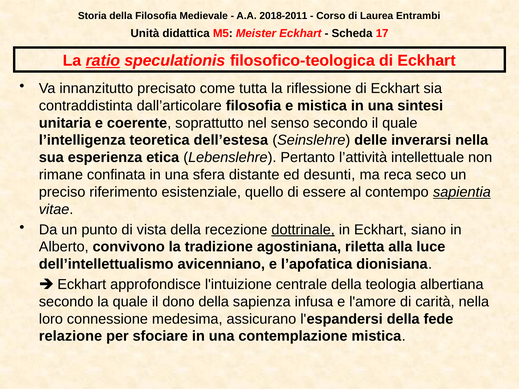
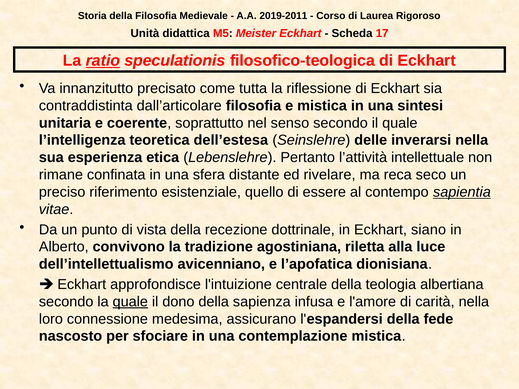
2018-2011: 2018-2011 -> 2019-2011 (283, 16)
Entrambi: Entrambi -> Rigoroso (418, 16)
desunti: desunti -> rivelare (330, 175)
dottrinale underline: present -> none (303, 230)
quale underline: none -> present (130, 302)
relazione: relazione -> nascosto (71, 336)
